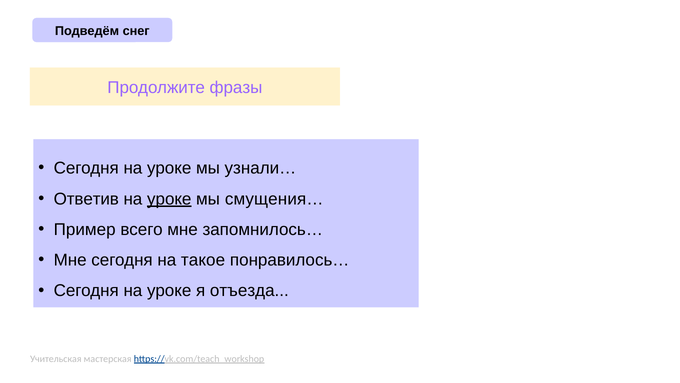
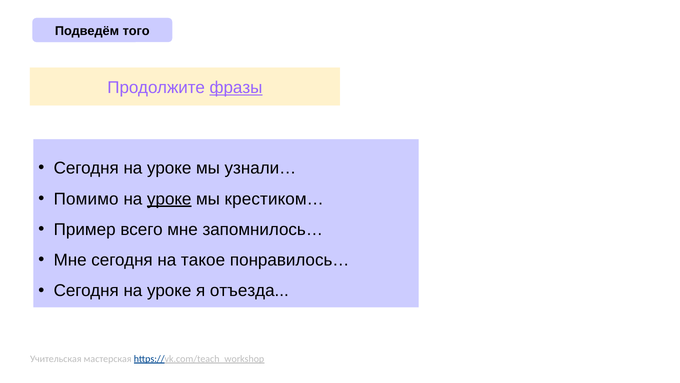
снег: снег -> того (136, 31)
фразы underline: none -> present (236, 88)
Ответив: Ответив -> Помимо (86, 199)
смущения…: смущения… -> крестиком… (274, 199)
